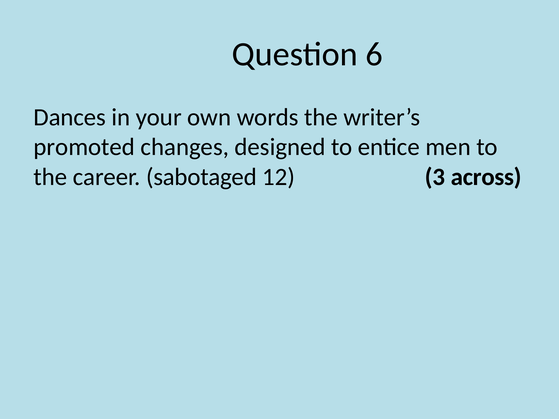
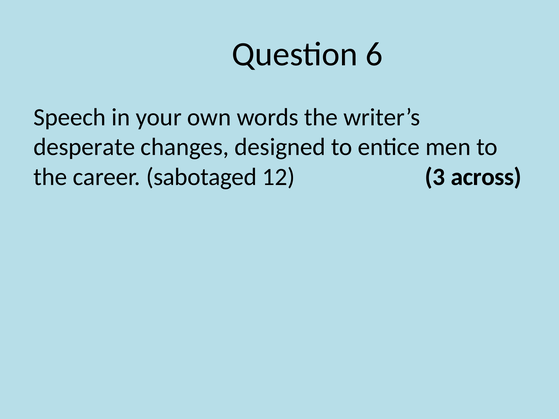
Dances: Dances -> Speech (70, 117)
promoted: promoted -> desperate (84, 147)
